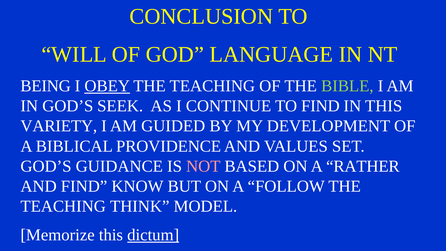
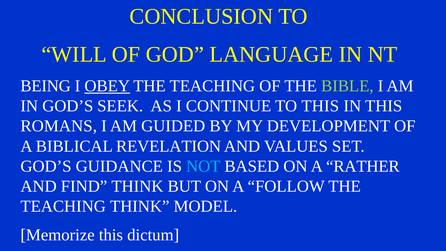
TO FIND: FIND -> THIS (320, 106)
VARIETY: VARIETY -> ROMANS (59, 126)
PROVIDENCE: PROVIDENCE -> REVELATION (169, 146)
NOT colour: pink -> light blue (203, 166)
FIND KNOW: KNOW -> THINK (137, 186)
dictum underline: present -> none (153, 235)
